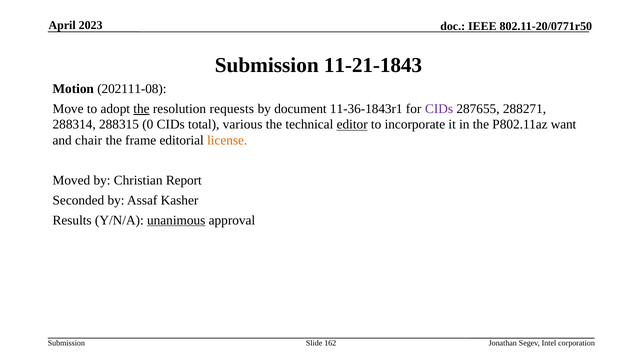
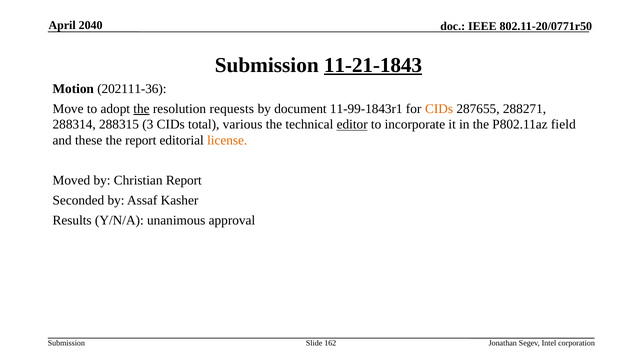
2023: 2023 -> 2040 (91, 25)
11-21-1843 underline: none -> present (373, 65)
202111-08: 202111-08 -> 202111-36 (132, 89)
11-36-1843r1: 11-36-1843r1 -> 11-99-1843r1 (366, 109)
CIDs colour: purple -> orange (439, 109)
0: 0 -> 3 (148, 125)
want: want -> field (563, 125)
chair: chair -> these (89, 141)
the frame: frame -> report (141, 141)
unanimous underline: present -> none (176, 220)
